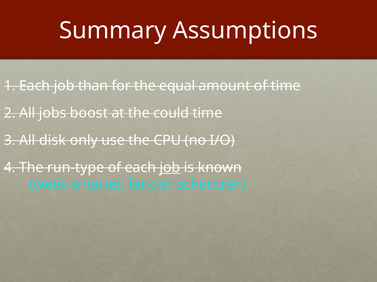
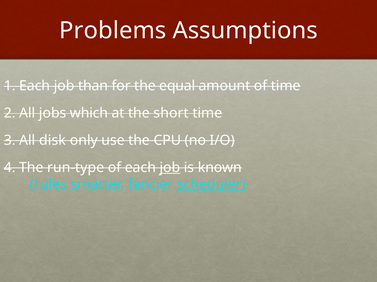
Summary: Summary -> Problems (113, 31)
boost: boost -> which (89, 113)
could: could -> short (171, 113)
week: week -> rules (49, 185)
scheduler underline: none -> present (211, 185)
